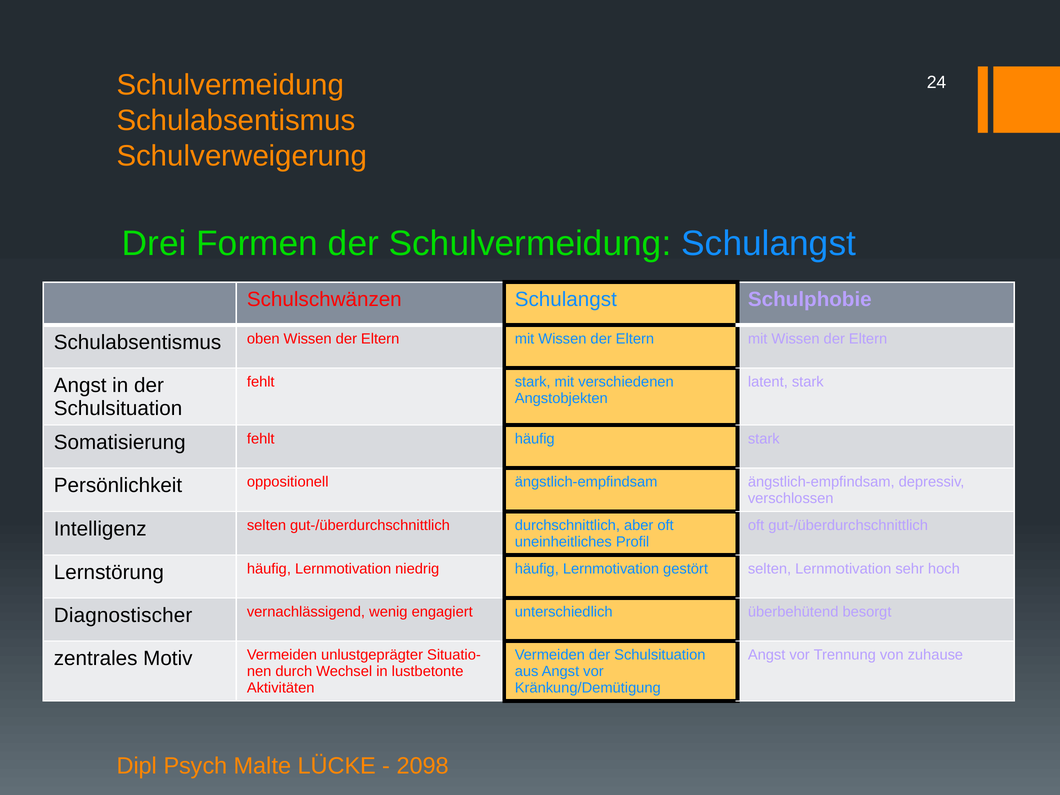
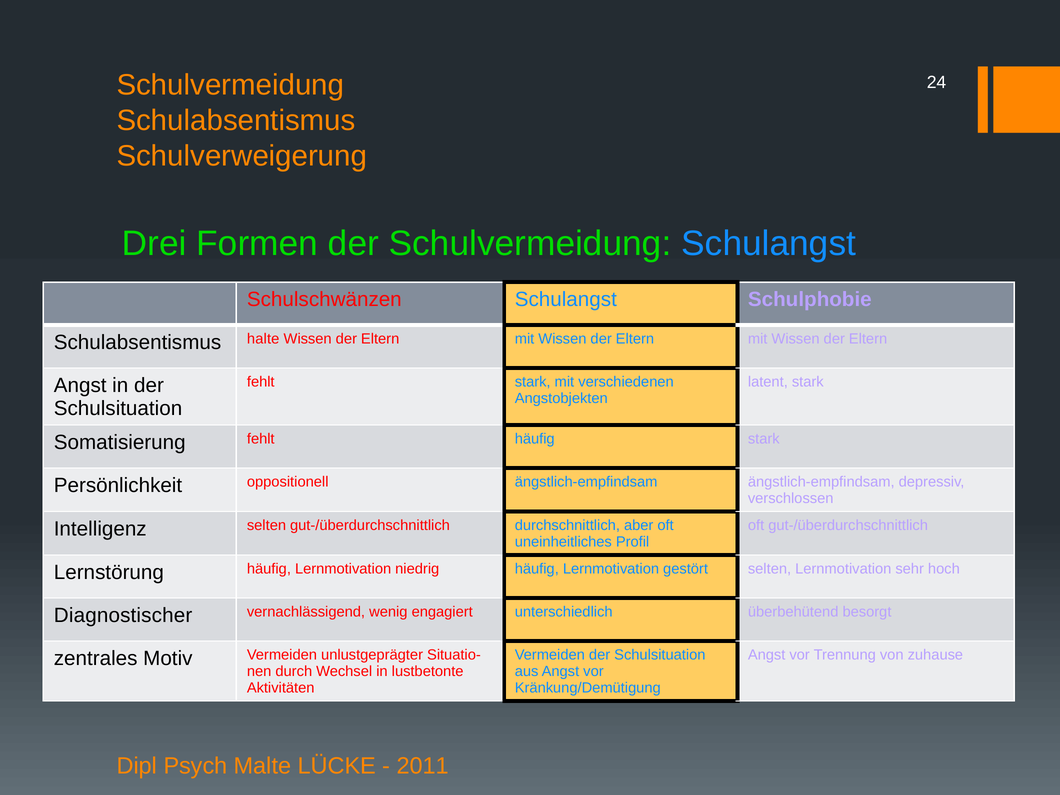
oben: oben -> halte (263, 339)
2098: 2098 -> 2011 (423, 766)
